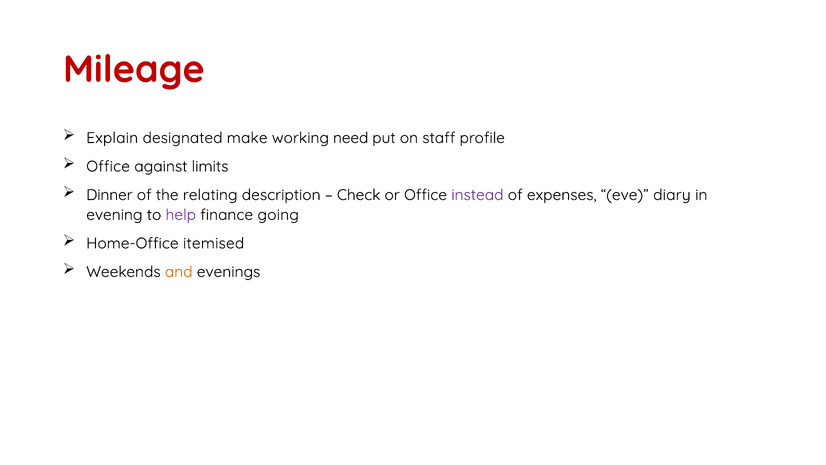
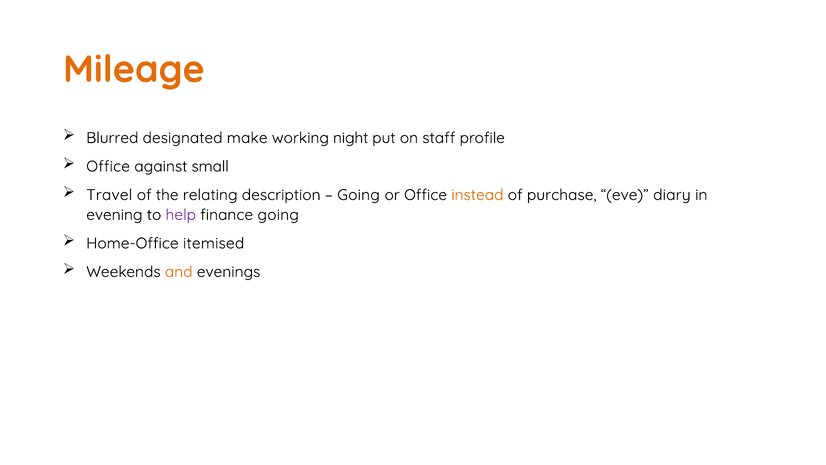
Mileage colour: red -> orange (134, 69)
Explain: Explain -> Blurred (112, 138)
need: need -> night (351, 138)
limits: limits -> small (210, 166)
Dinner: Dinner -> Travel (109, 195)
Check: Check -> Going (359, 195)
instead colour: purple -> orange (477, 195)
expenses: expenses -> purchase (562, 195)
